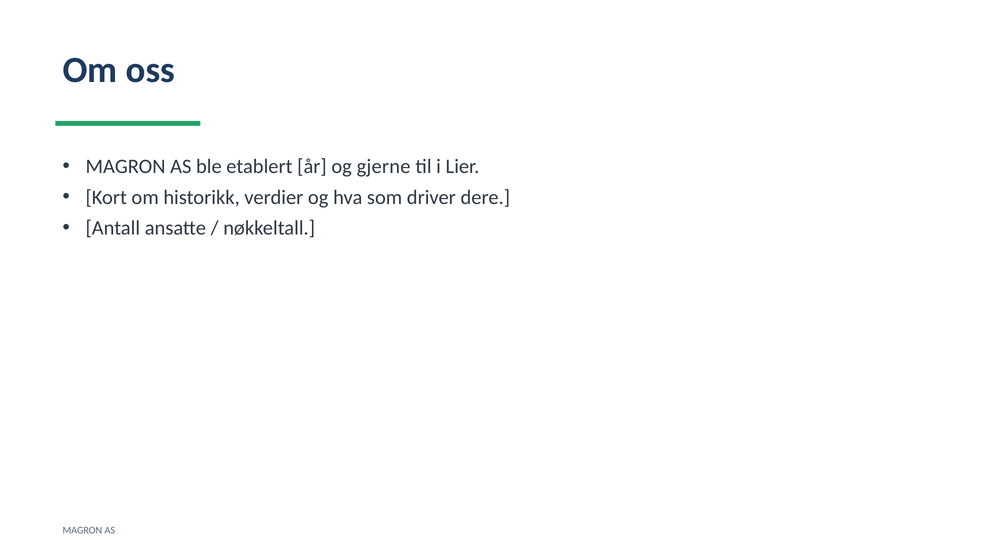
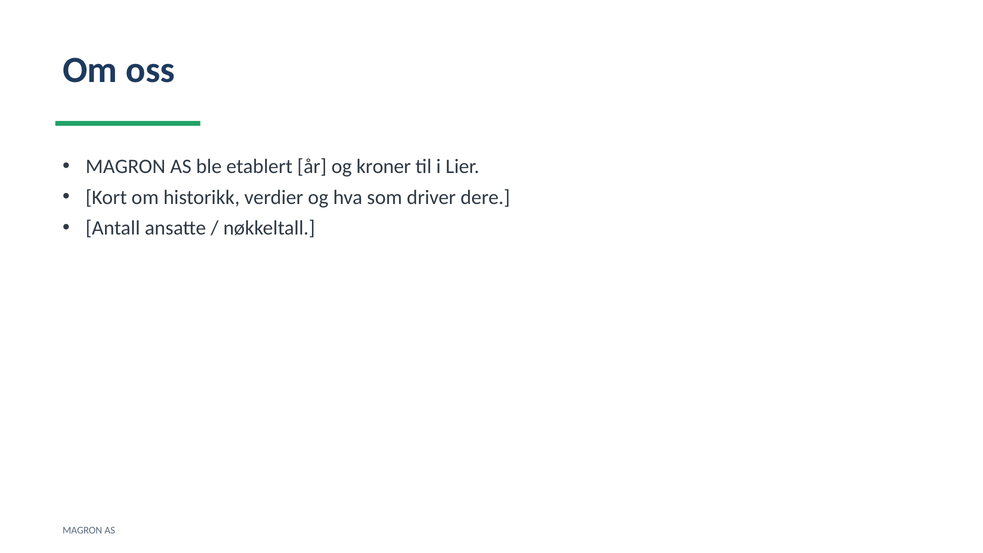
gjerne: gjerne -> kroner (384, 166)
